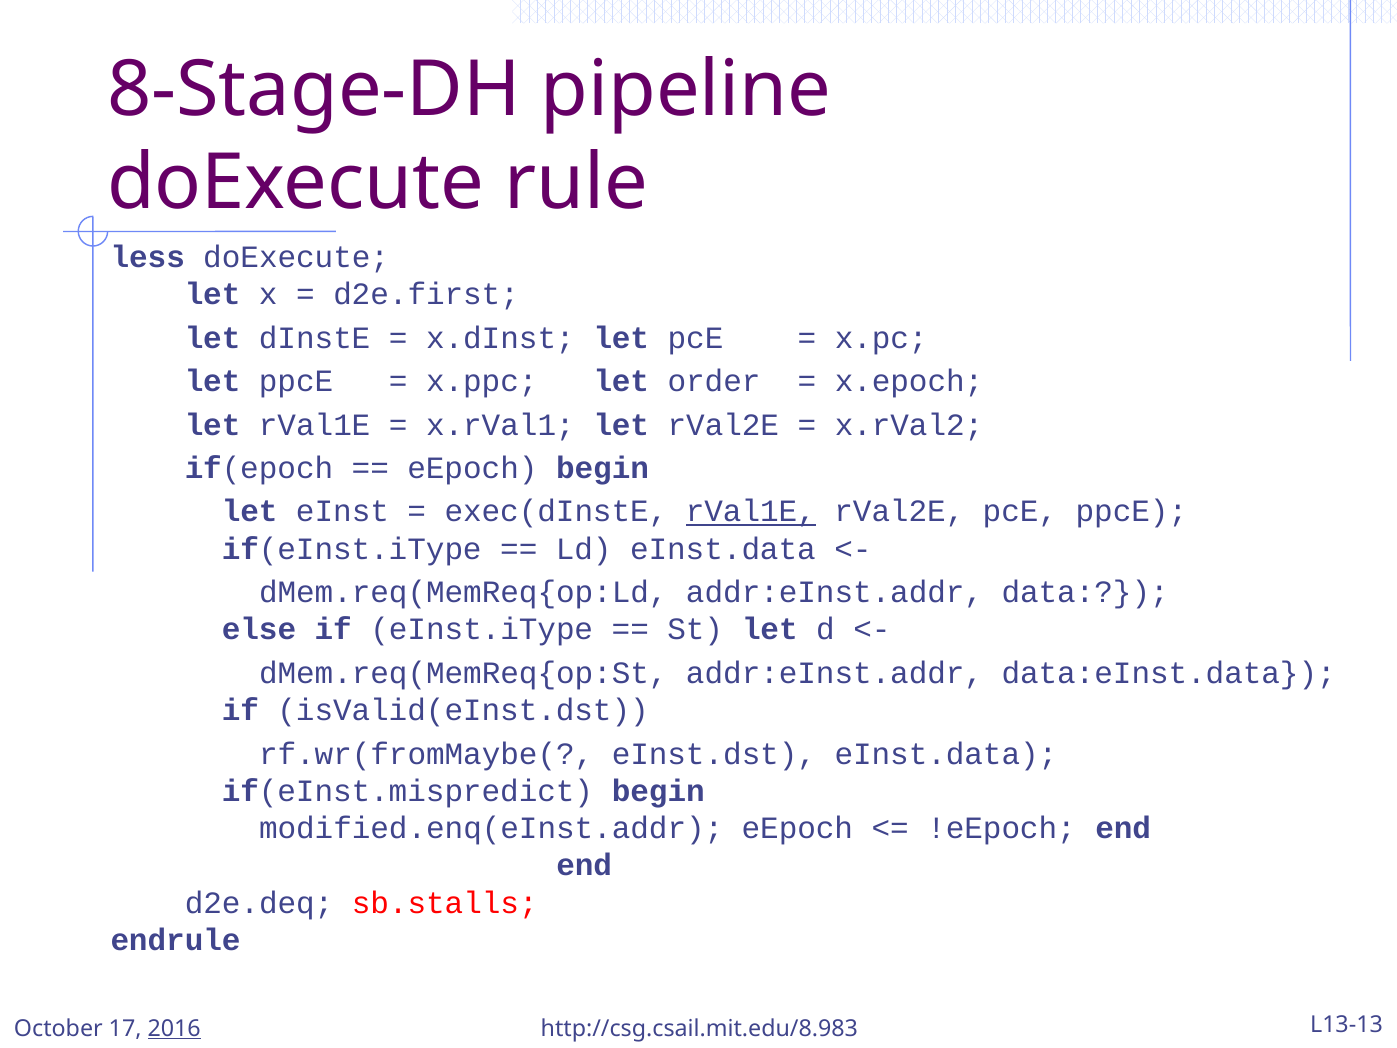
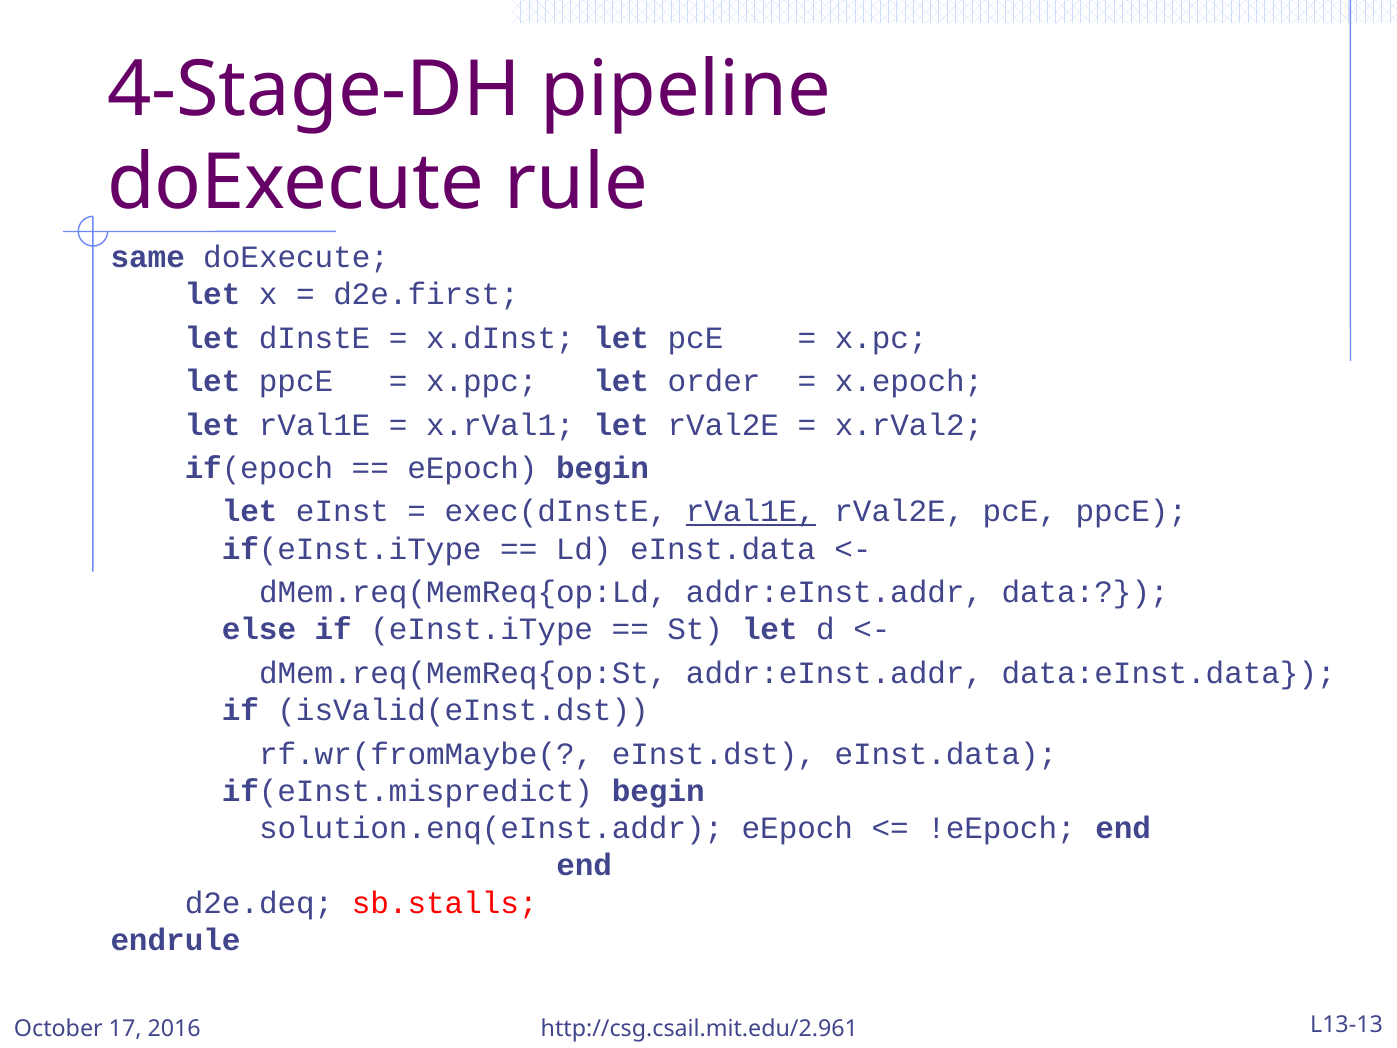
8-Stage-DH: 8-Stage-DH -> 4-Stage-DH (314, 90)
less: less -> same (148, 257)
modified.enq(eInst.addr: modified.enq(eInst.addr -> solution.enq(eInst.addr (491, 828)
2016 underline: present -> none (174, 1028)
http://csg.csail.mit.edu/8.983: http://csg.csail.mit.edu/8.983 -> http://csg.csail.mit.edu/2.961 (699, 1028)
